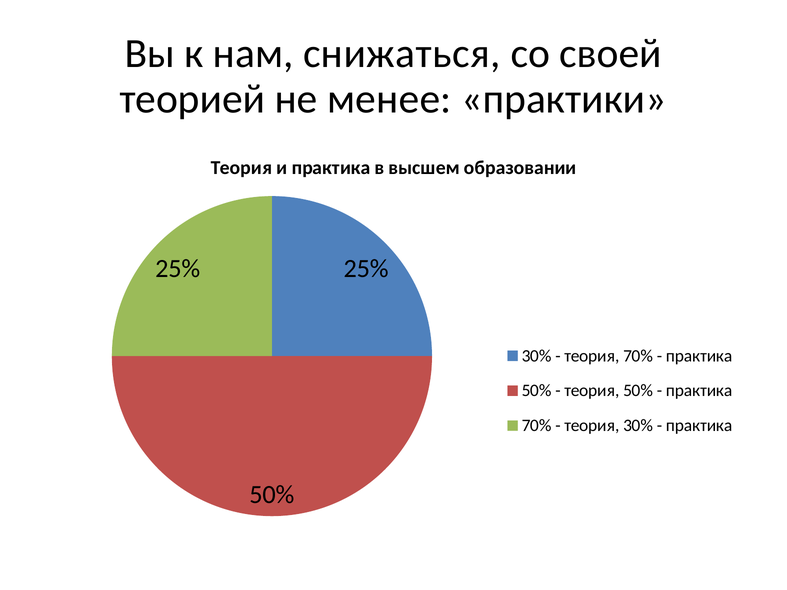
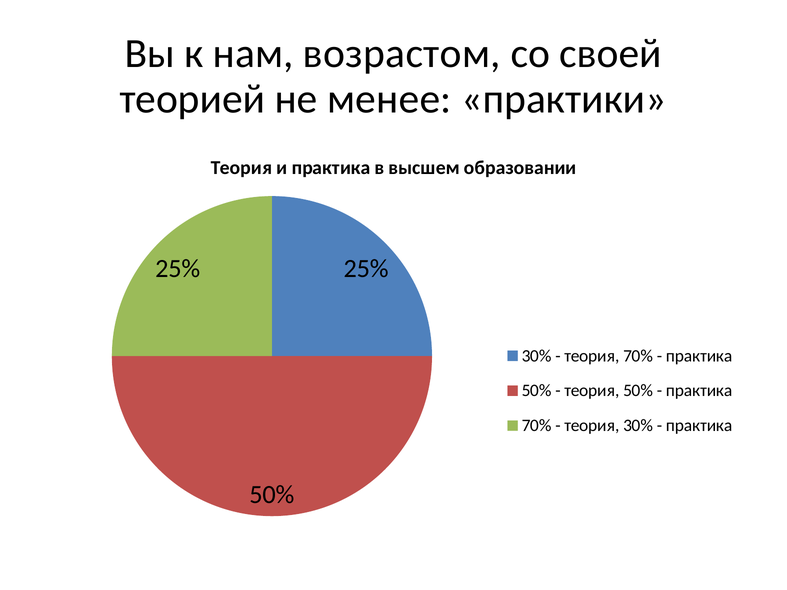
снижаться: снижаться -> возрастом (402, 53)
